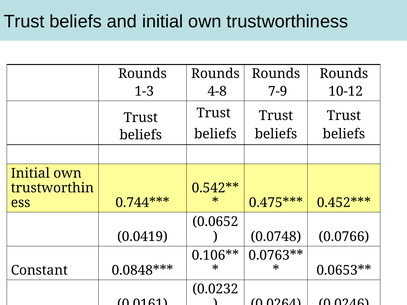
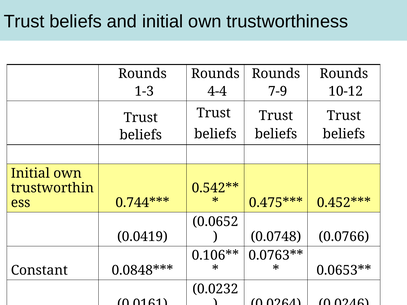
4-8: 4-8 -> 4-4 (217, 91)
